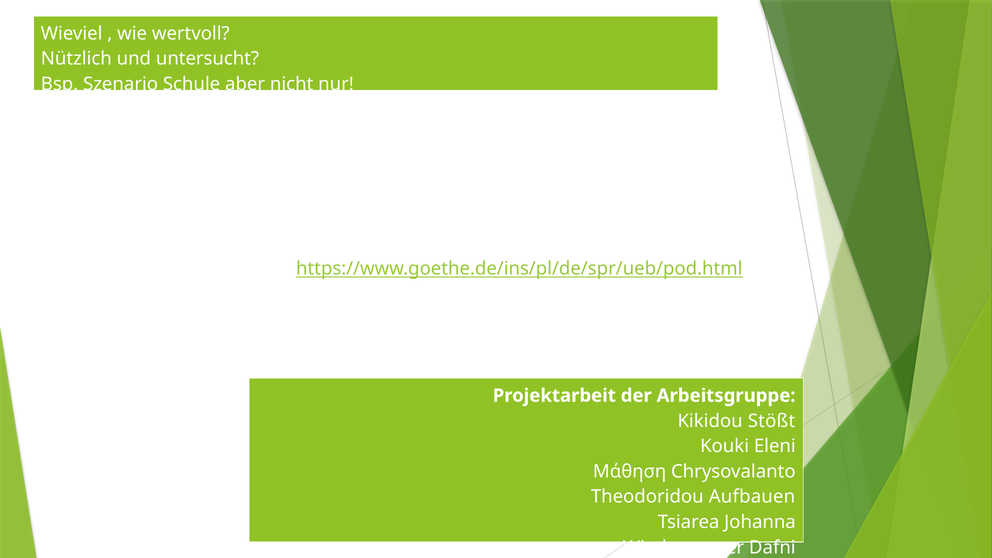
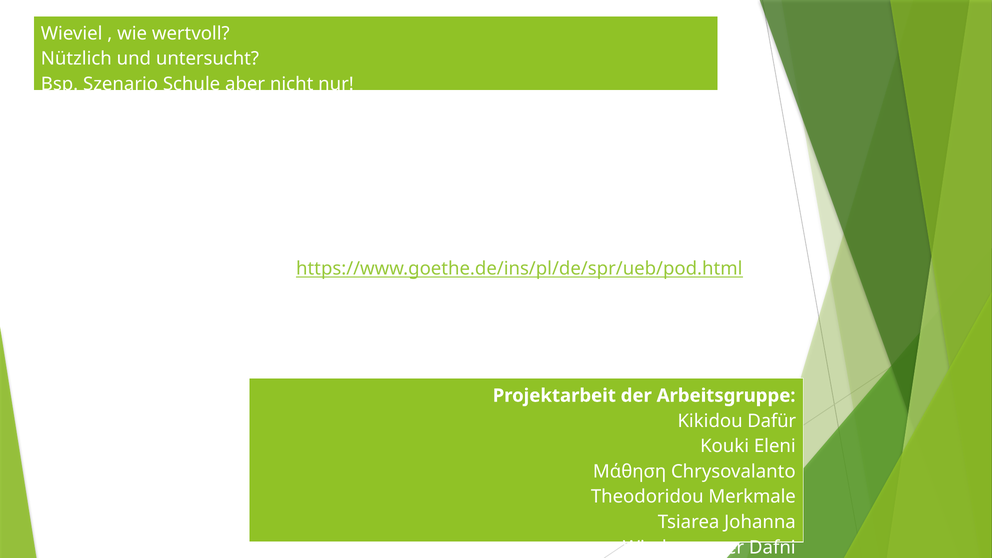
Stößt: Stößt -> Dafür (772, 421)
Aufbauen: Aufbauen -> Merkmale (752, 497)
